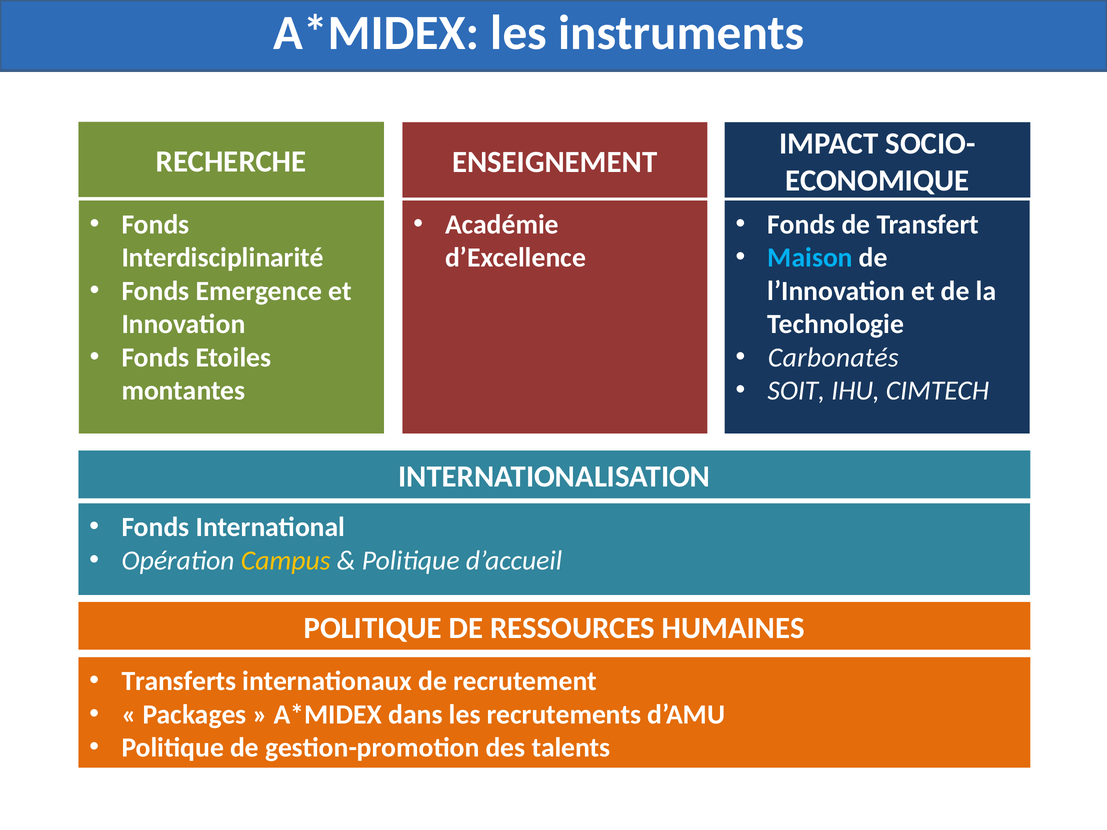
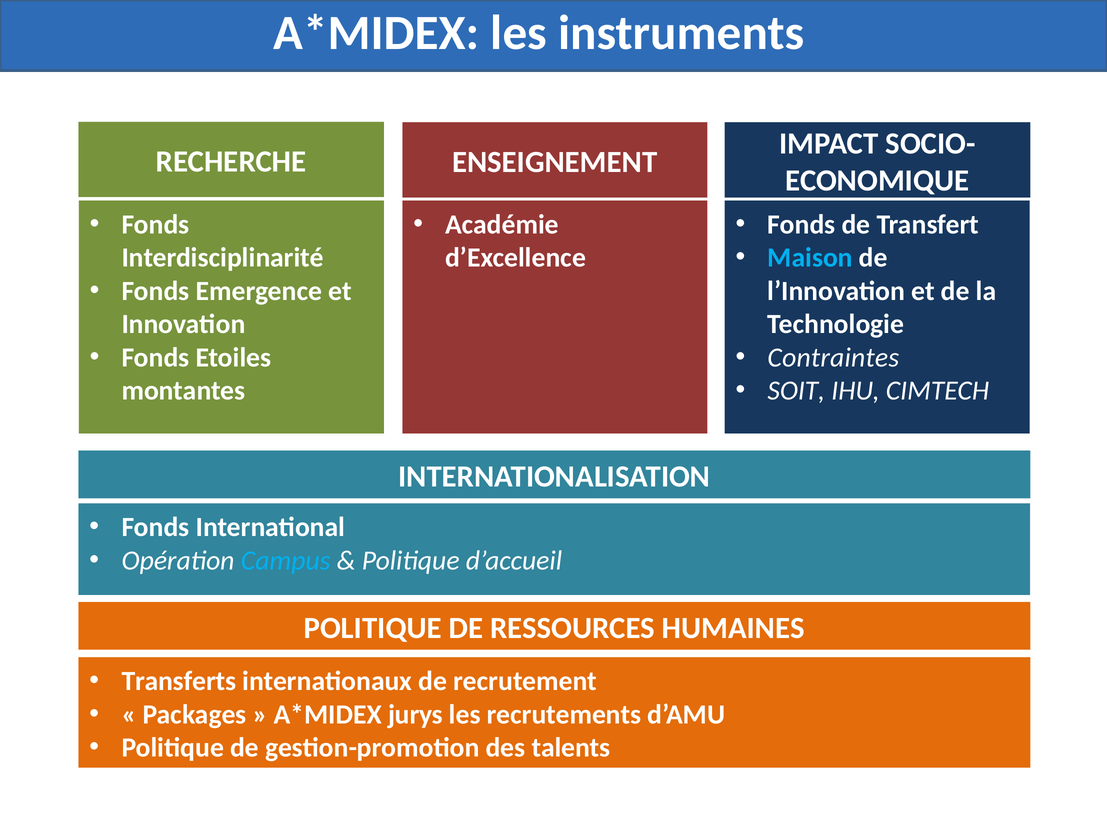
Carbonatés: Carbonatés -> Contraintes (833, 357)
Campus colour: yellow -> light blue (286, 561)
dans: dans -> jurys (416, 715)
